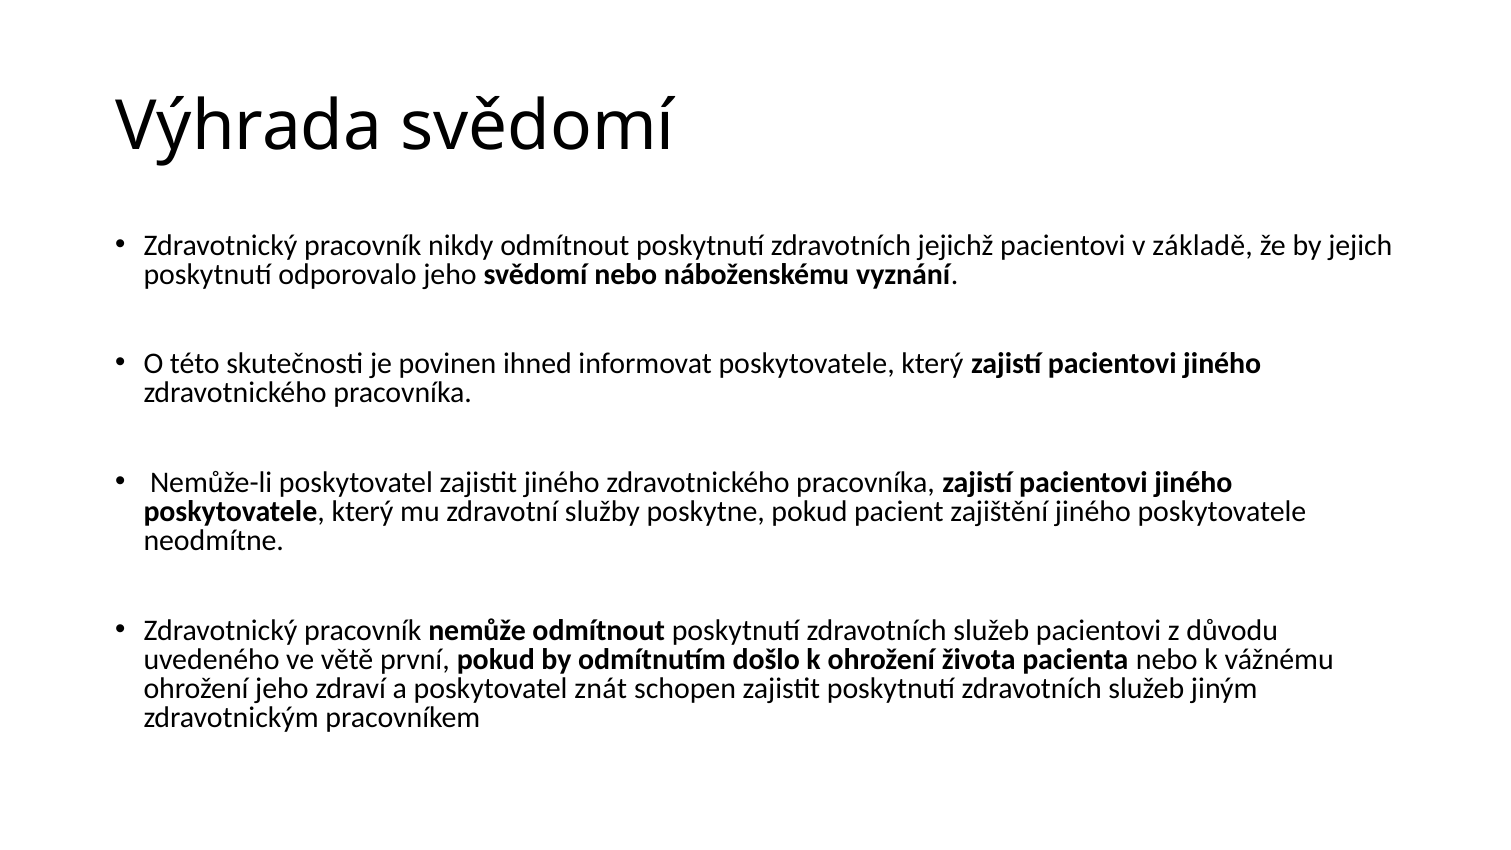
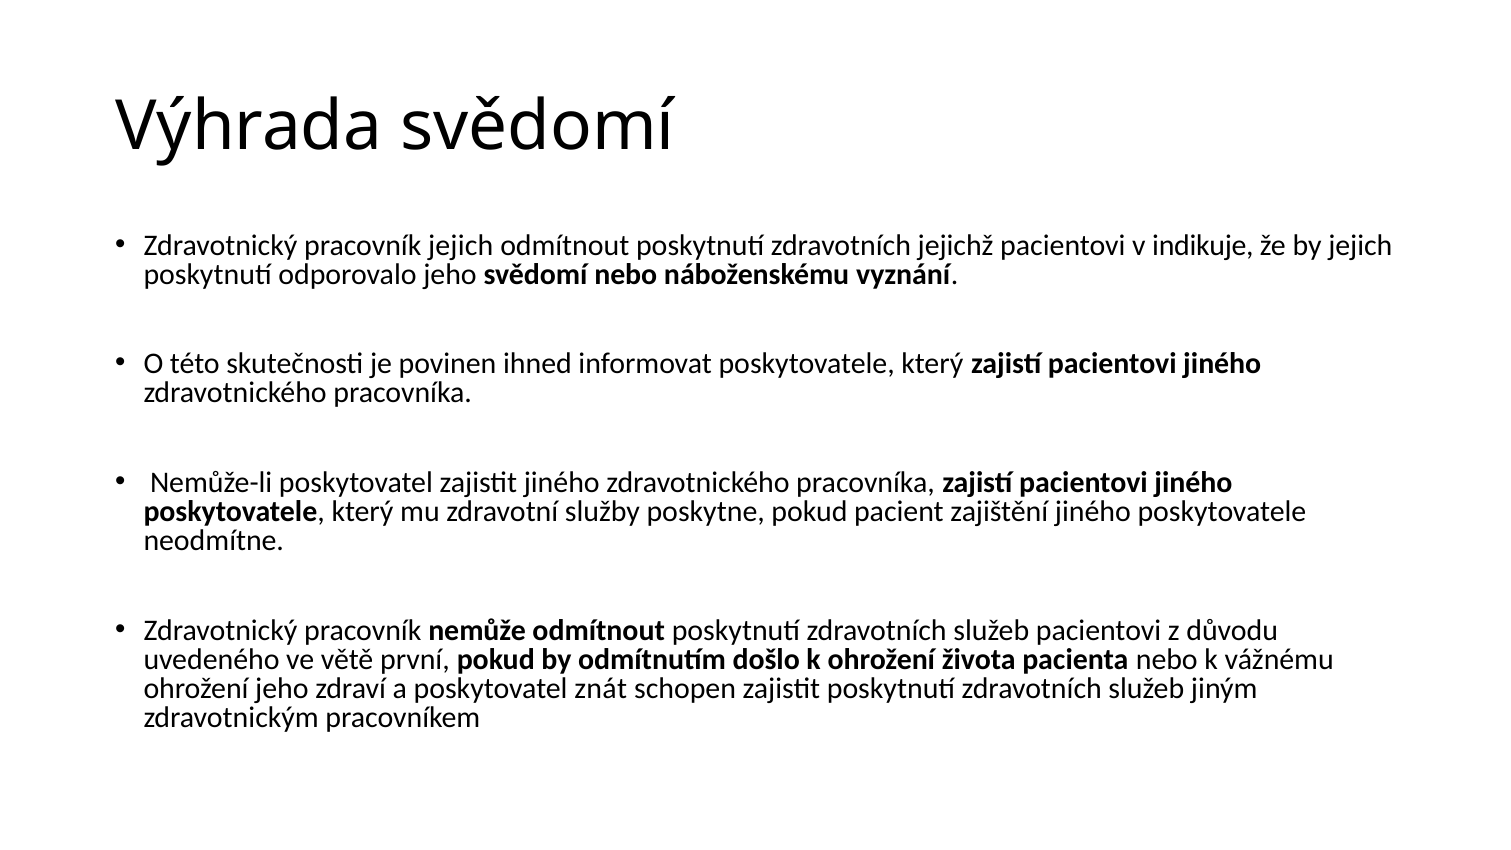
pracovník nikdy: nikdy -> jejich (461, 245)
základě: základě -> indikuje (1203, 245)
